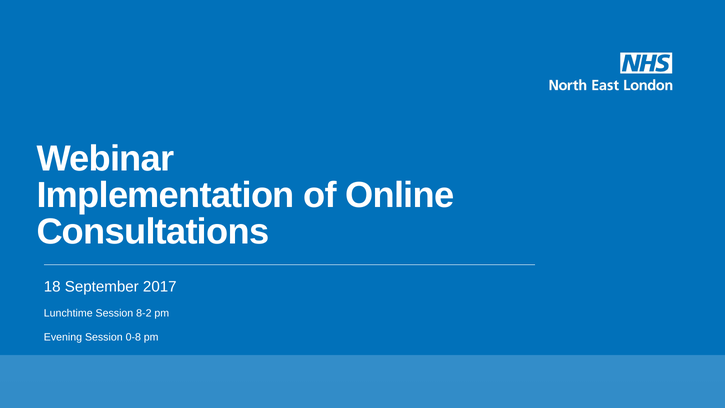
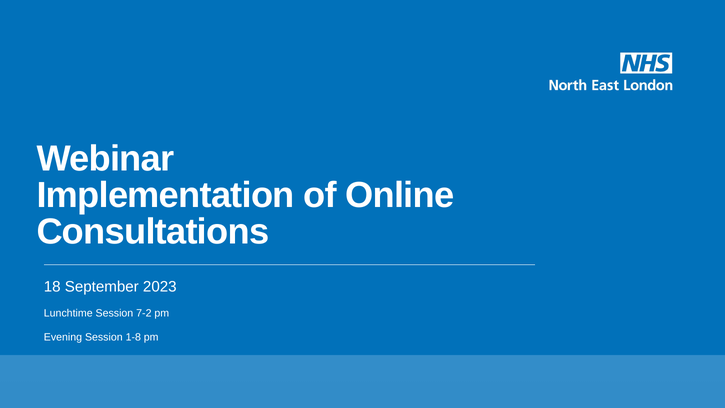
2017: 2017 -> 2023 (160, 287)
8-2: 8-2 -> 7-2 (144, 313)
0-8: 0-8 -> 1-8 (133, 337)
